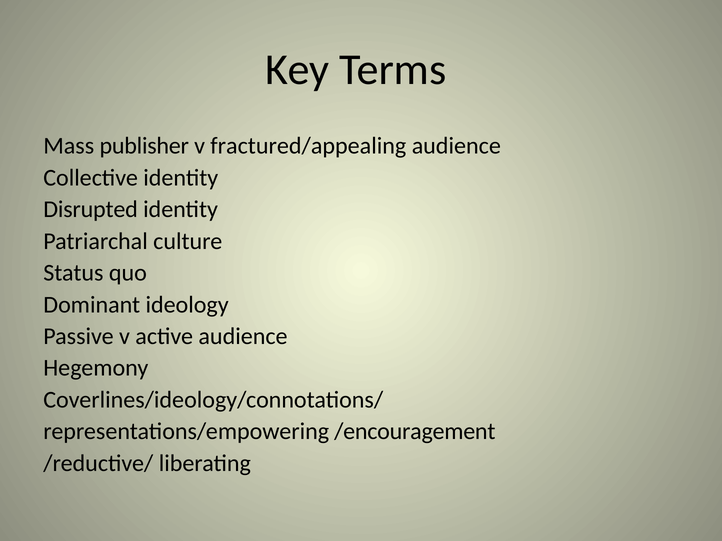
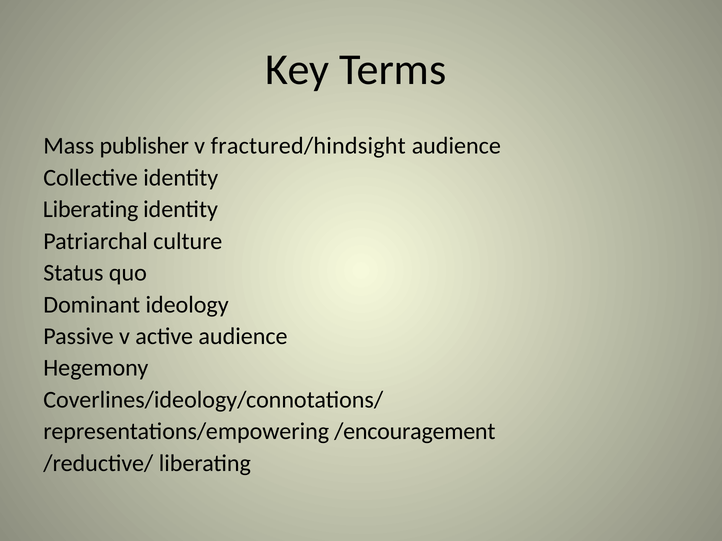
fractured/appealing: fractured/appealing -> fractured/hindsight (308, 146)
Disrupted: Disrupted -> Liberating (91, 210)
